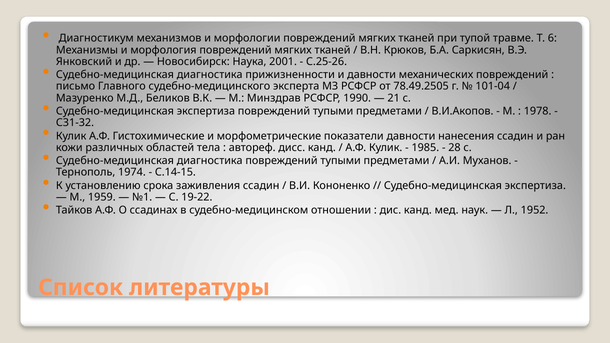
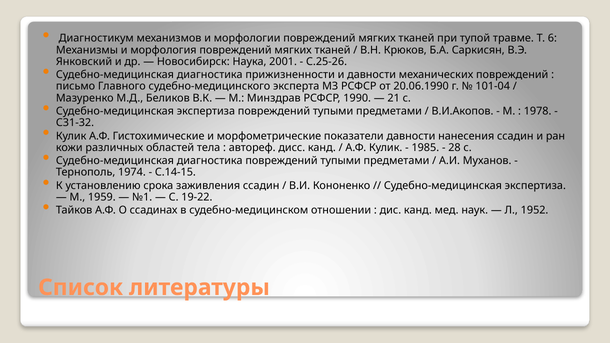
78.49.2505: 78.49.2505 -> 20.06.1990 (421, 86)
